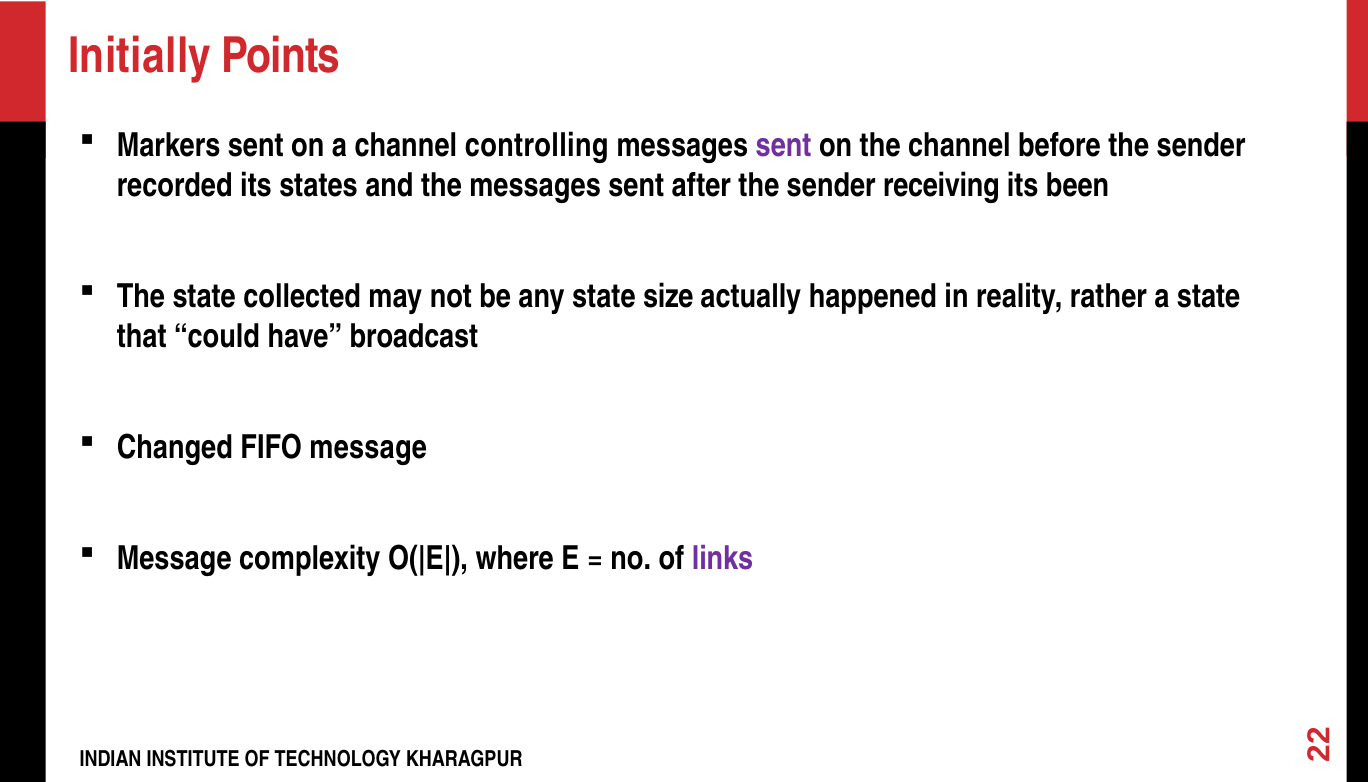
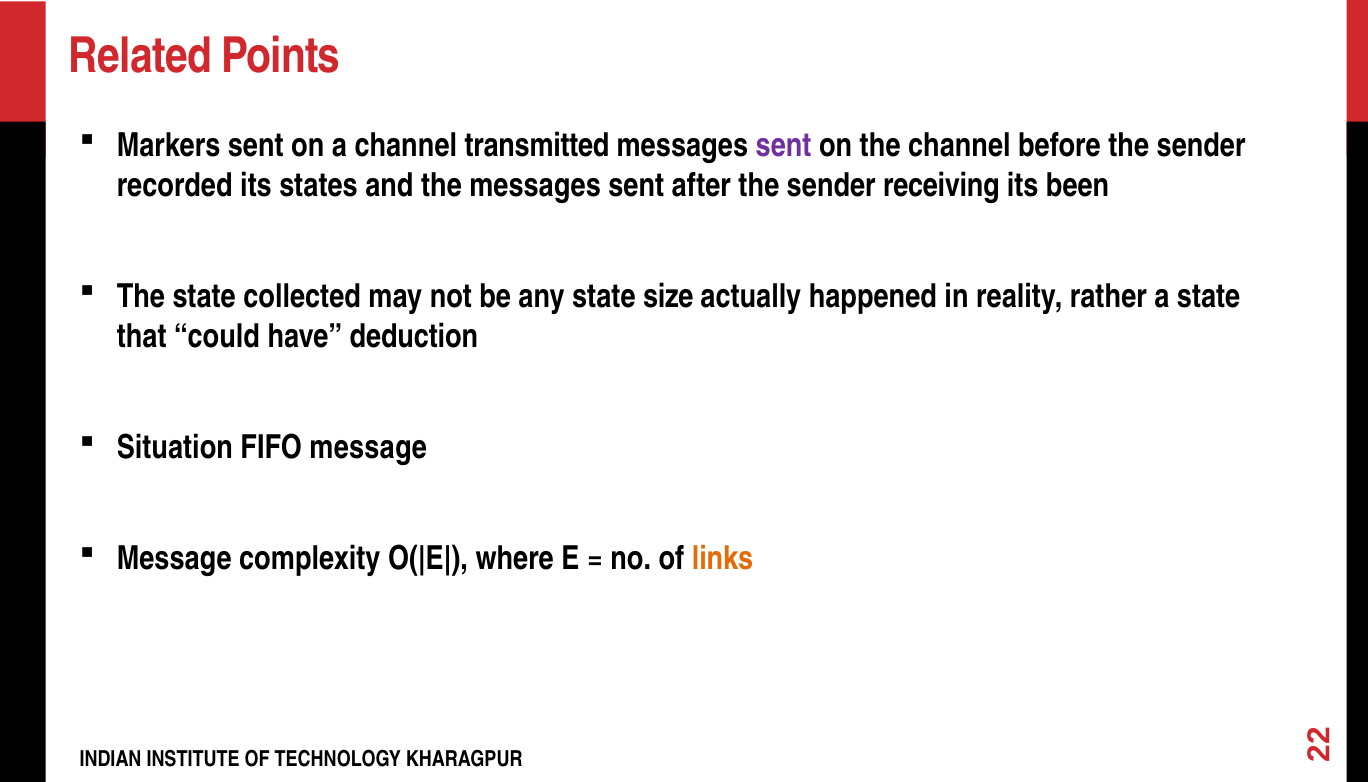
Initially: Initially -> Related (140, 56)
controlling: controlling -> transmitted (537, 146)
broadcast: broadcast -> deduction (414, 336)
Changed: Changed -> Situation (175, 447)
links colour: purple -> orange (723, 559)
